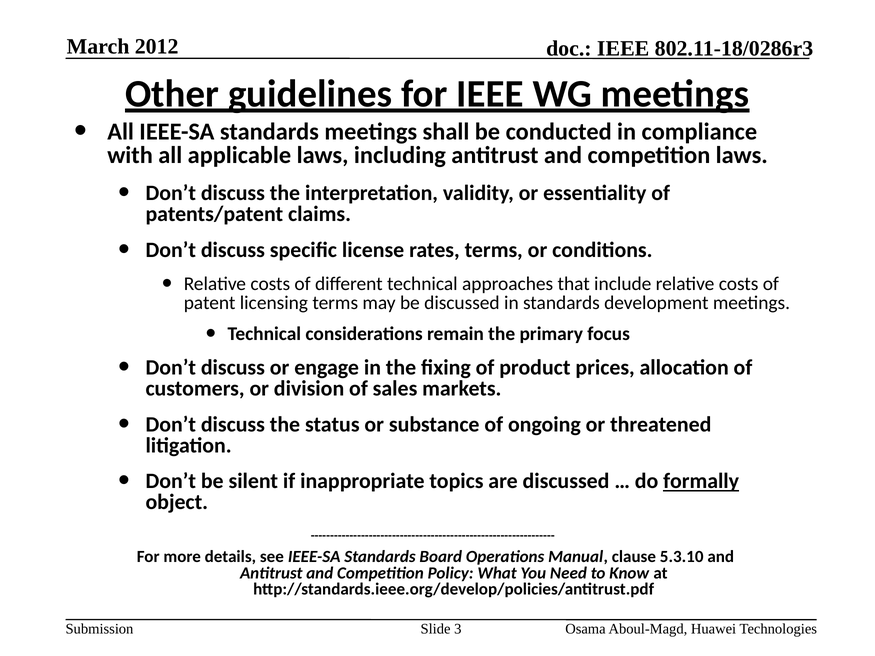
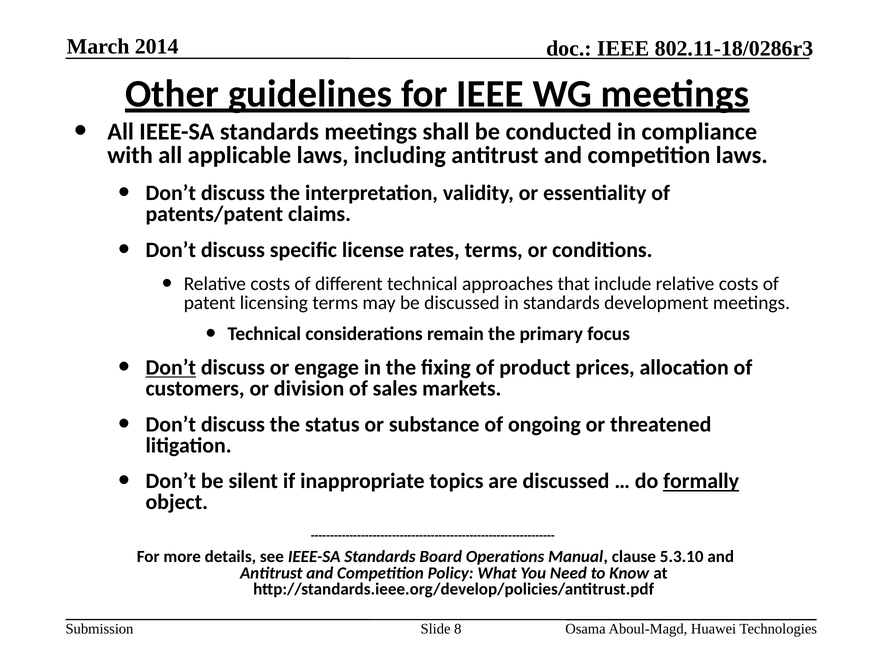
2012: 2012 -> 2014 (157, 46)
Don’t underline: none -> present (171, 368)
3: 3 -> 8 (458, 629)
